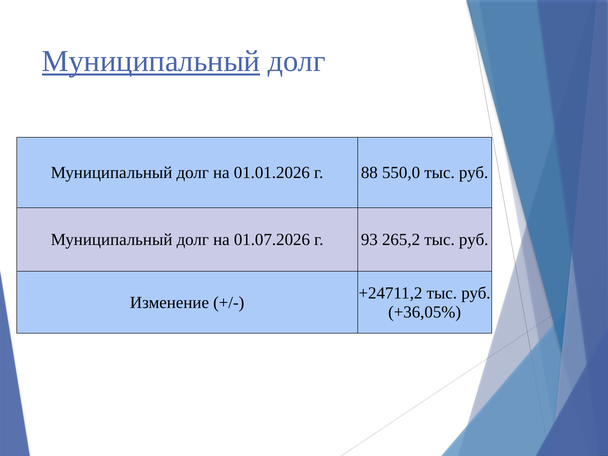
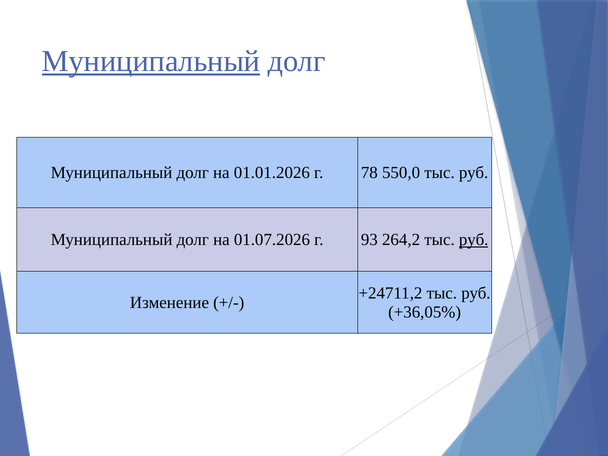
88: 88 -> 78 (369, 173)
265,2: 265,2 -> 264,2 (401, 240)
руб underline: none -> present (474, 240)
